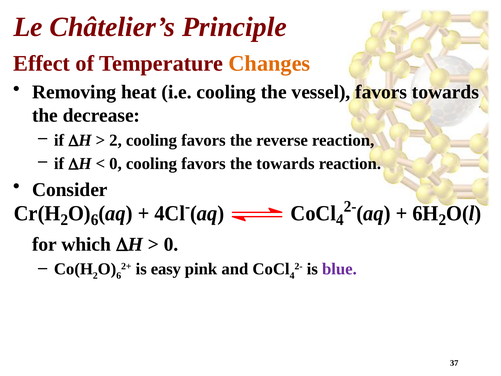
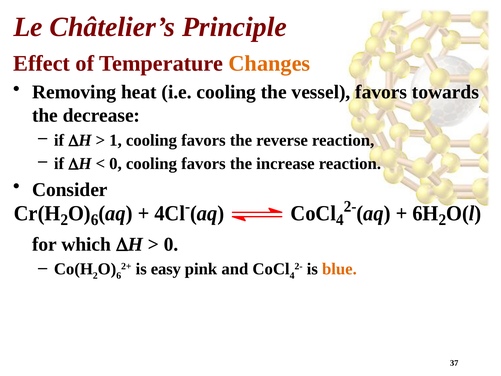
2: 2 -> 1 (115, 140)
the towards: towards -> increase (285, 164)
blue colour: purple -> orange (339, 269)
